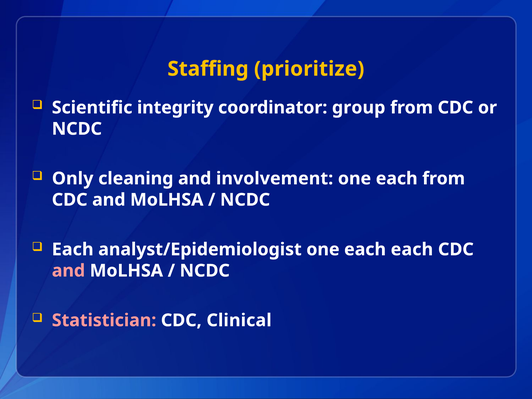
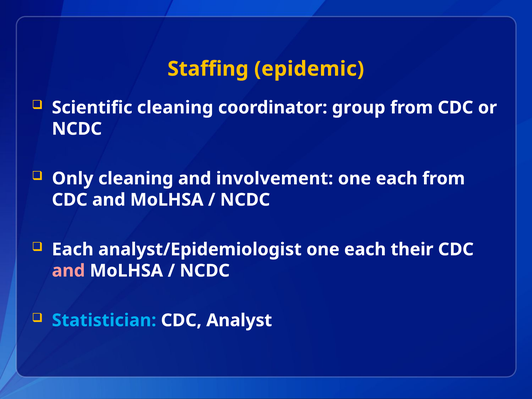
prioritize: prioritize -> epidemic (309, 69)
Scientific integrity: integrity -> cleaning (175, 108)
each each: each -> their (412, 249)
Statistician colour: pink -> light blue (104, 320)
Clinical: Clinical -> Analyst (239, 320)
